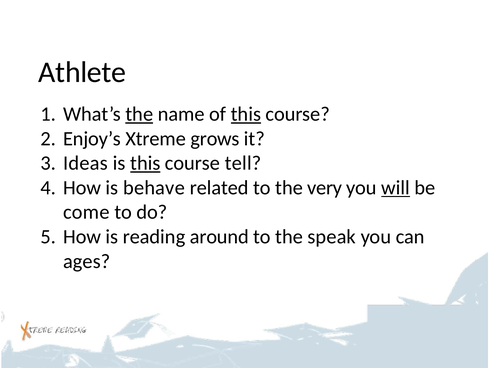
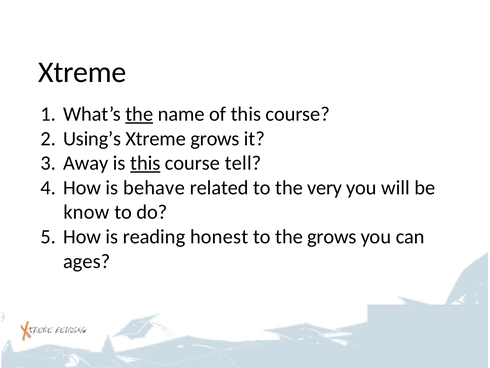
Athlete: Athlete -> Xtreme (82, 72)
this underline: present -> none (246, 114)
Enjoy’s: Enjoy’s -> Using’s (92, 138)
Ideas: Ideas -> Away (86, 163)
will underline: present -> none (396, 187)
come: come -> know (86, 212)
around: around -> honest (219, 236)
the speak: speak -> grows (332, 236)
